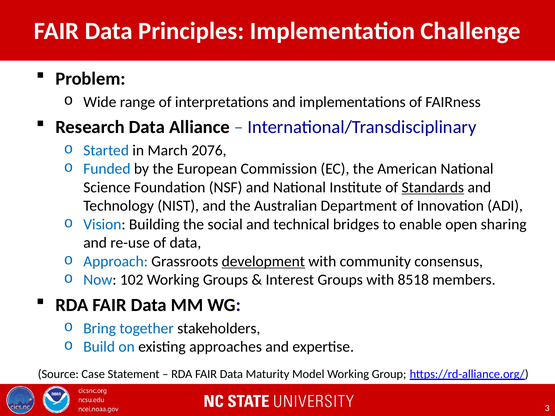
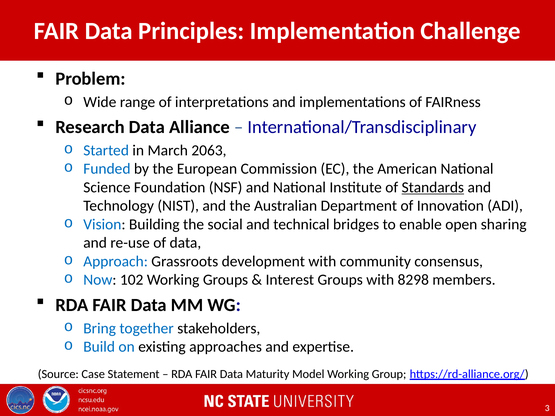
2076: 2076 -> 2063 (209, 150)
development underline: present -> none (263, 262)
8518: 8518 -> 8298 (413, 280)
